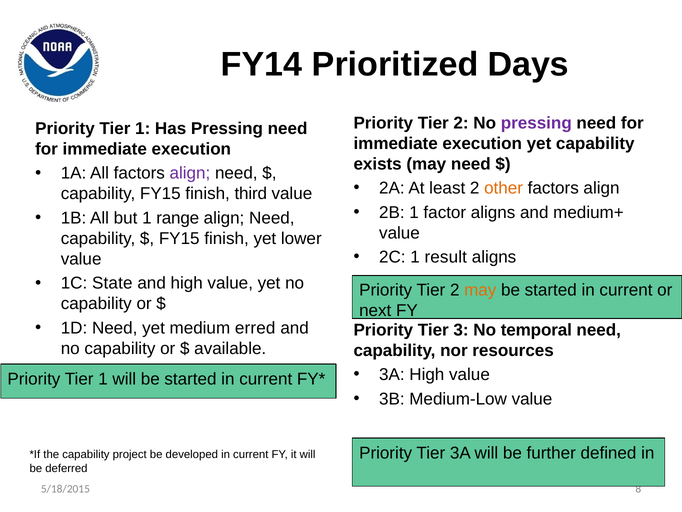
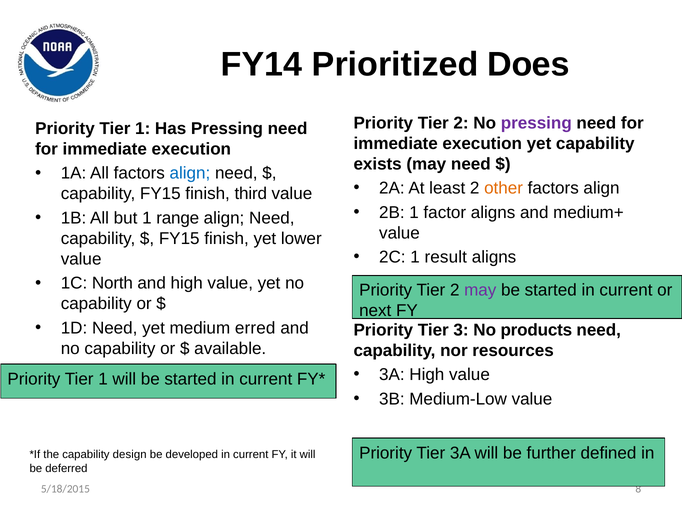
Days: Days -> Does (528, 65)
align colour: purple -> blue (190, 173)
State: State -> North (112, 283)
may colour: orange -> purple (480, 290)
temporal: temporal -> products (536, 330)
project: project -> design (130, 454)
